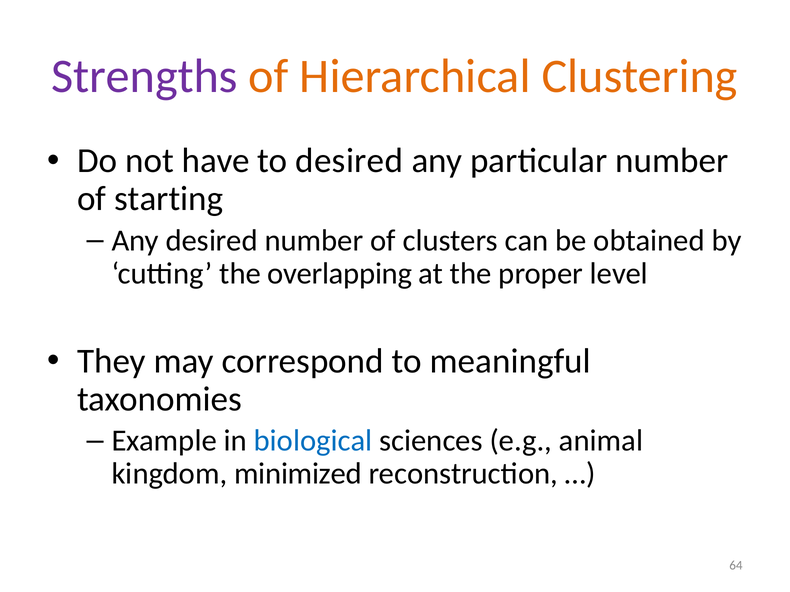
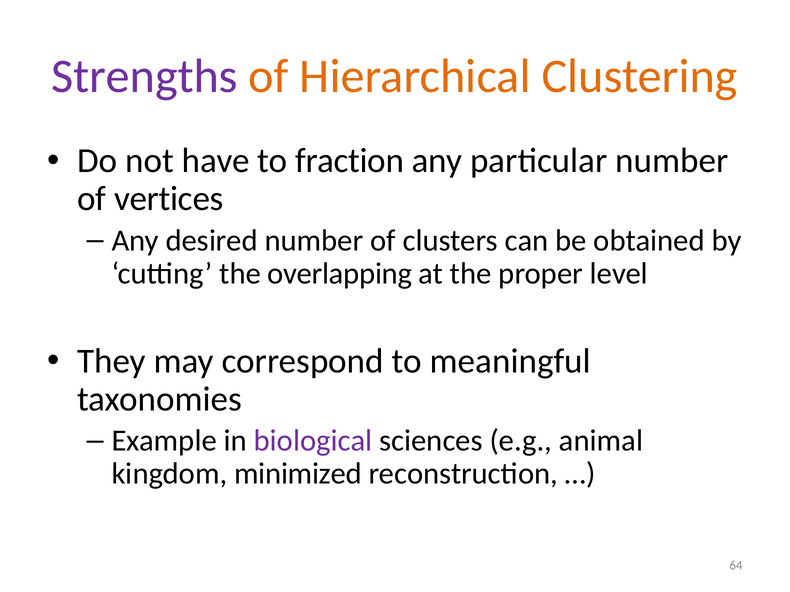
to desired: desired -> fraction (350, 161)
starting: starting -> vertices (169, 199)
biological colour: blue -> purple (313, 441)
